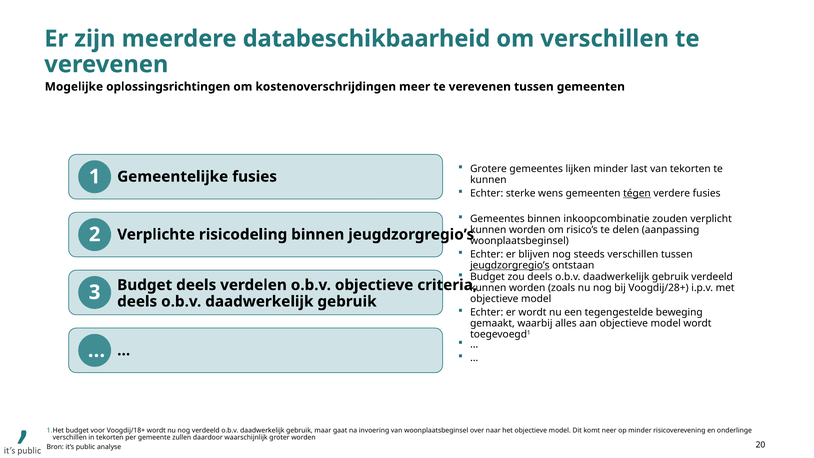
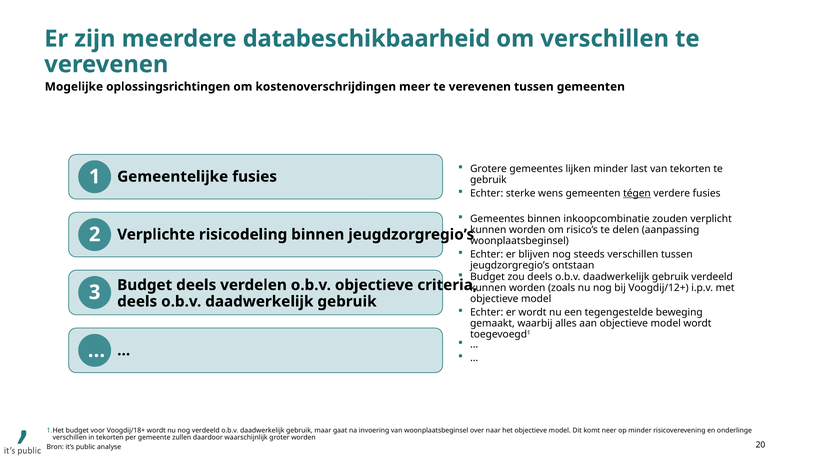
kunnen: kunnen -> gebruik (488, 180)
jeugdzorgregio’s underline: present -> none (510, 265)
Voogdij/28+: Voogdij/28+ -> Voogdij/12+ (659, 288)
